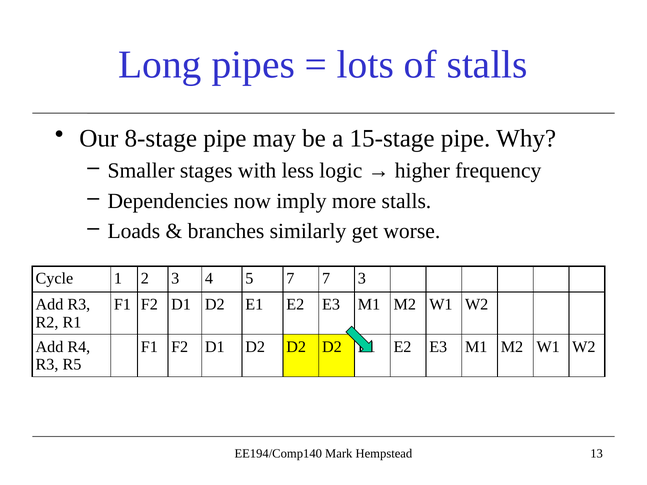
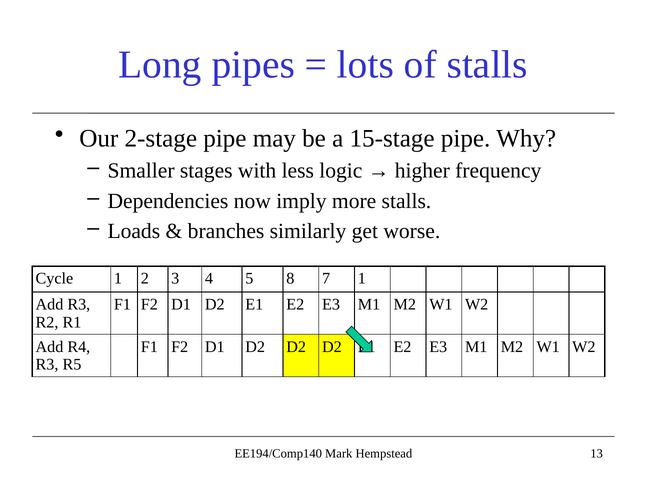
8-stage: 8-stage -> 2-stage (161, 139)
5 7: 7 -> 8 (290, 279)
7 3: 3 -> 1 (362, 279)
